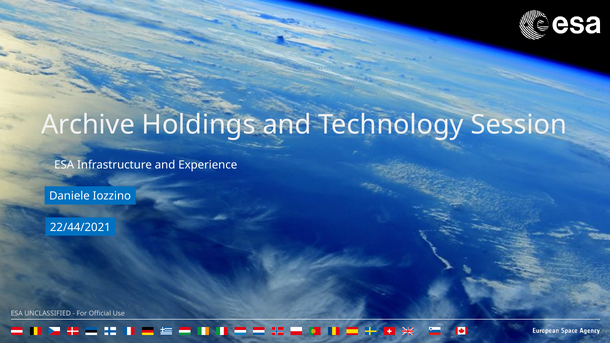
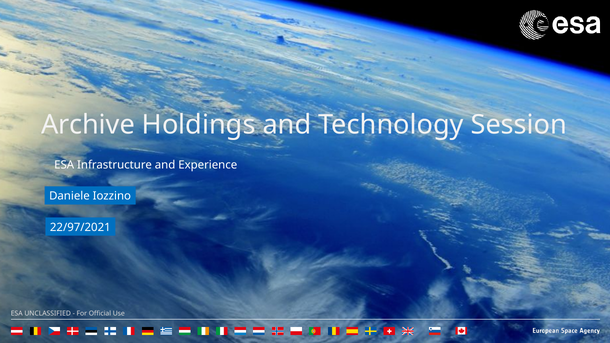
22/44/2021: 22/44/2021 -> 22/97/2021 (80, 227)
